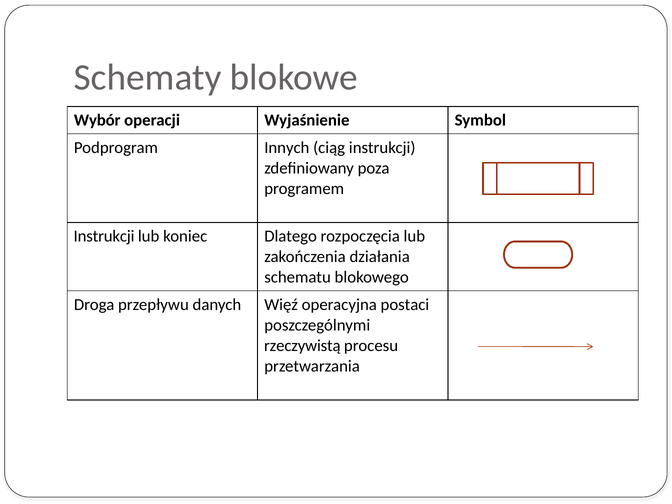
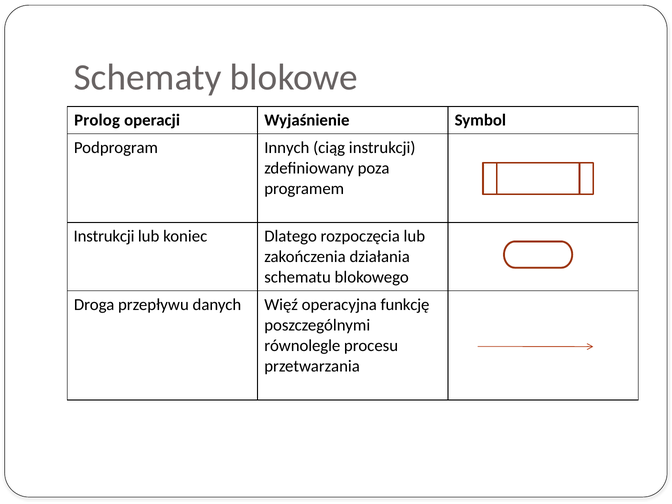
Wybór: Wybór -> Prolog (97, 120)
postaci: postaci -> funkcję (405, 305)
rzeczywistą: rzeczywistą -> równolegle (302, 346)
